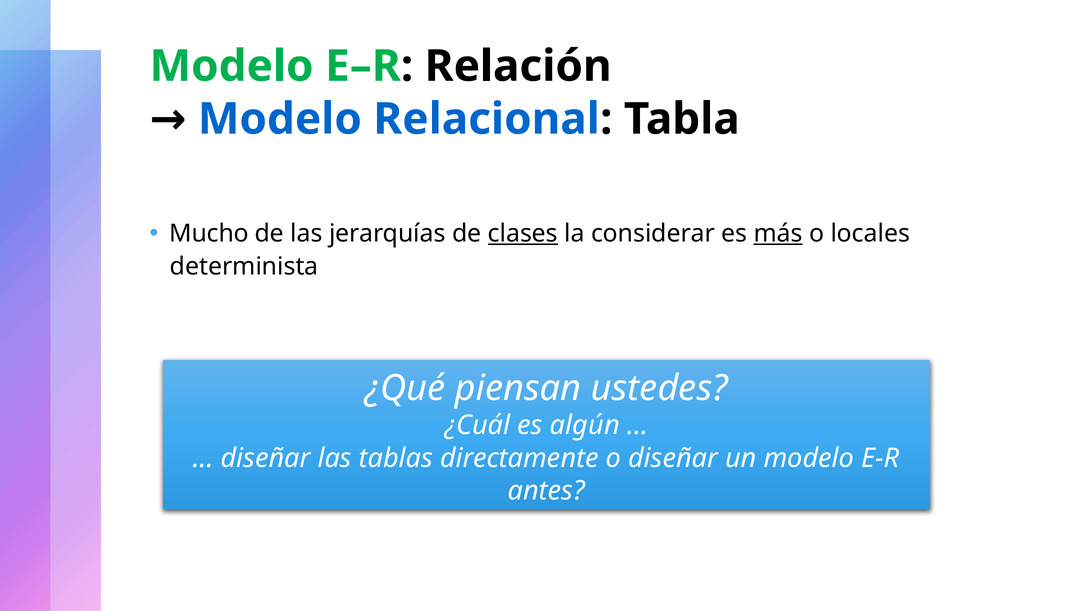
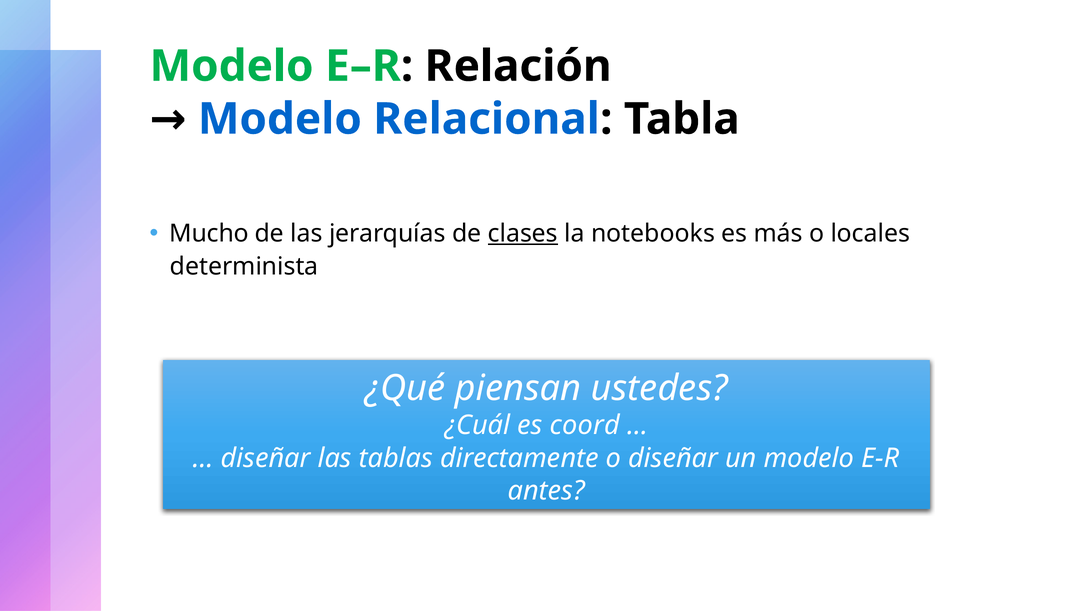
considerar: considerar -> notebooks (653, 234)
más underline: present -> none (778, 234)
algún: algún -> coord (585, 425)
